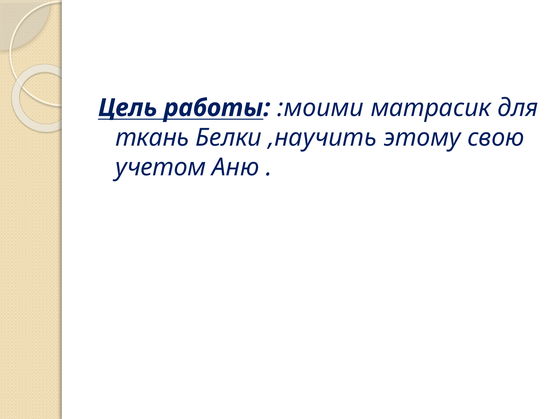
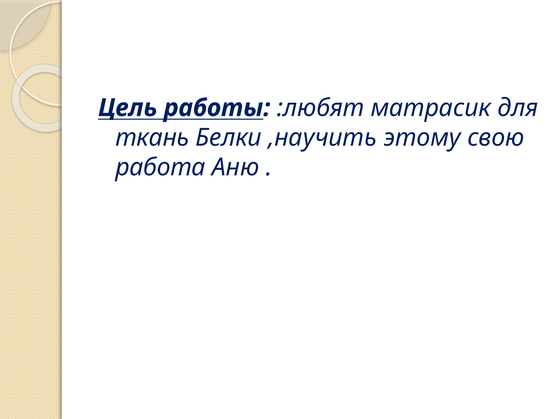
:моими: :моими -> :любят (321, 108)
учетом: учетом -> работа (161, 167)
